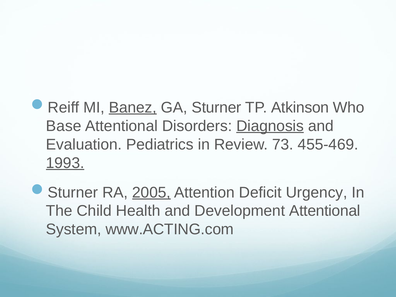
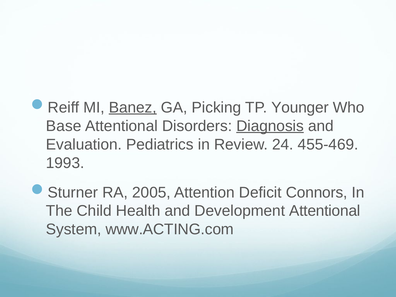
GA Sturner: Sturner -> Picking (216, 107)
Atkinson: Atkinson -> Younger (300, 107)
73: 73 -> 24 (283, 144)
1993 underline: present -> none (65, 163)
2005 underline: present -> none (151, 192)
Urgency: Urgency -> Connors (317, 192)
